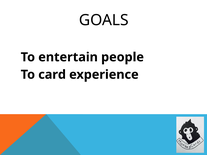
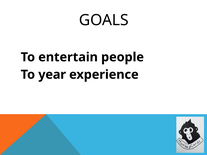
card: card -> year (52, 75)
